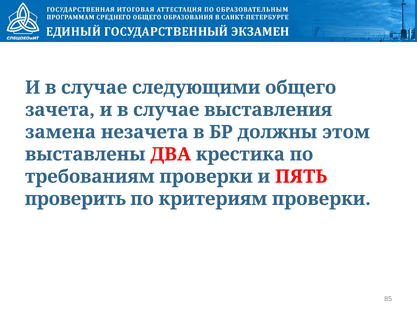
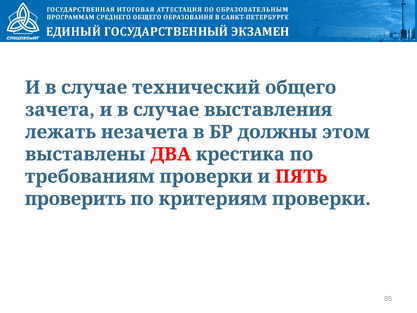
следующими: следующими -> технический (196, 87)
замена: замена -> лежать (61, 132)
